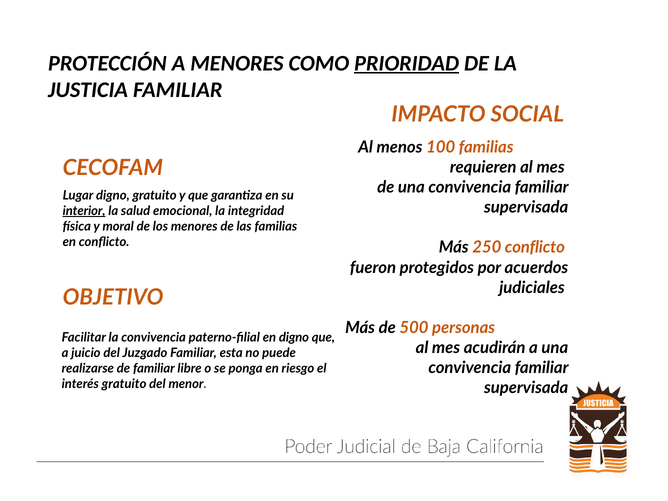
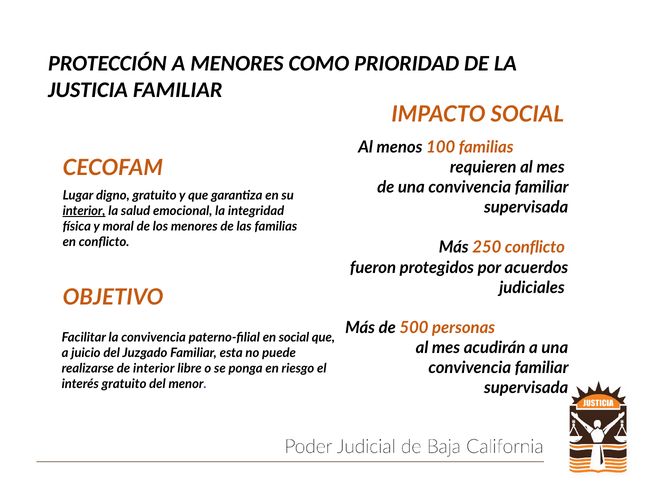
PRIORIDAD underline: present -> none (407, 63)
en digno: digno -> social (294, 337)
de familiar: familiar -> interior (154, 369)
